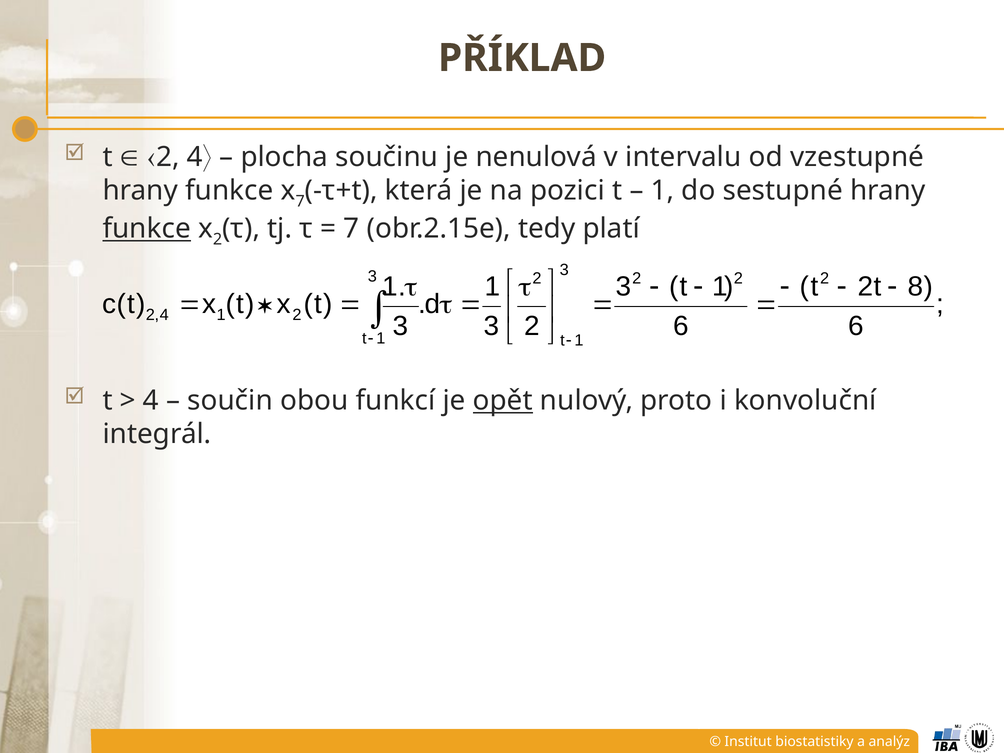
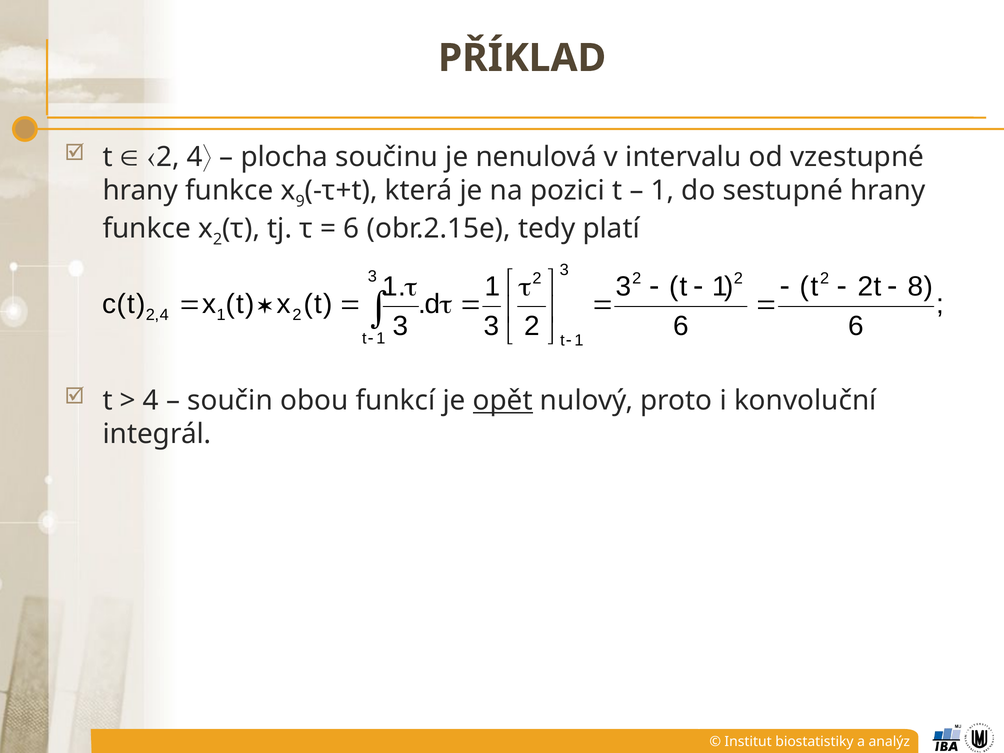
7: 7 -> 9 (300, 201)
funkce underline: present -> none (147, 229)
7: 7 -> 6 (351, 229)
